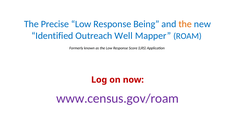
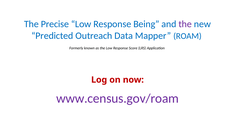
the colour: orange -> purple (185, 24)
Identified: Identified -> Predicted (52, 36)
Well: Well -> Data (124, 36)
